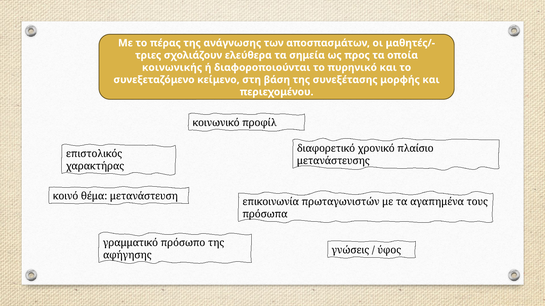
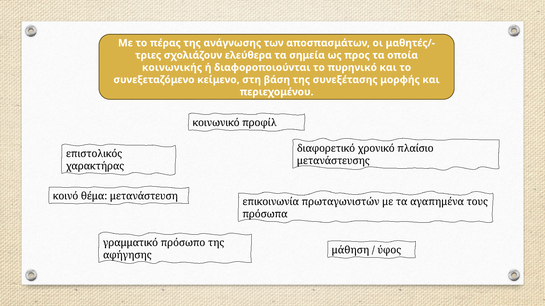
γνώσεις: γνώσεις -> μάθηση (350, 251)
